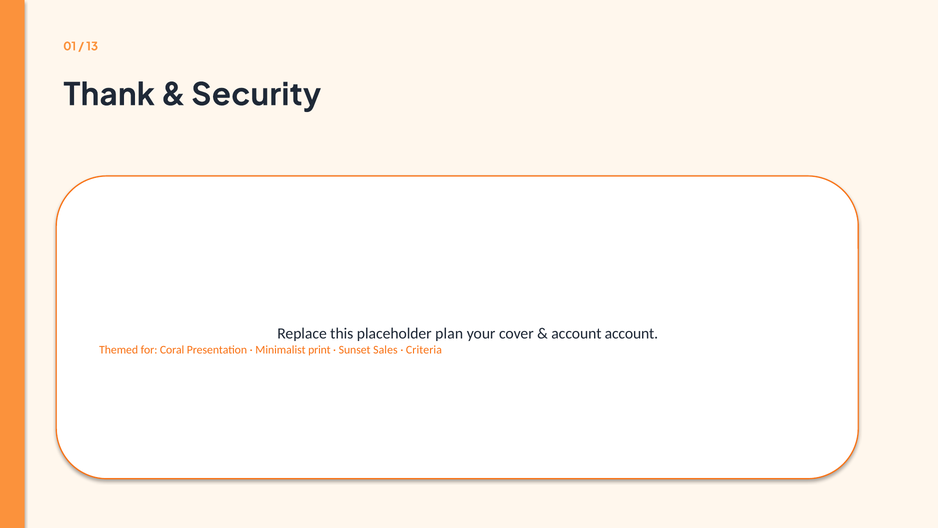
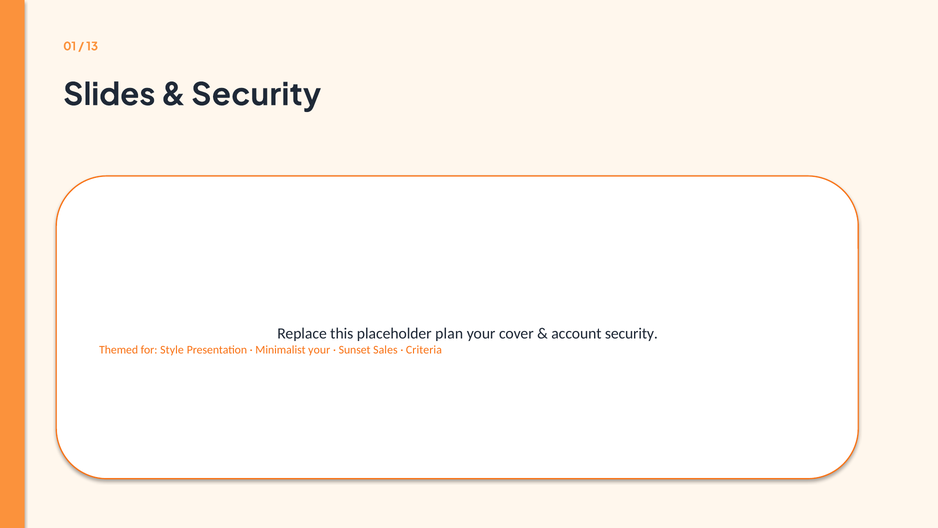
Thank: Thank -> Slides (109, 95)
account account: account -> security (631, 333)
Coral: Coral -> Style (172, 350)
Minimalist print: print -> your (319, 350)
